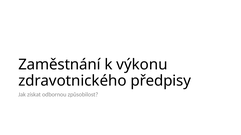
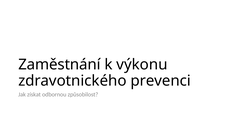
předpisy: předpisy -> prevenci (161, 81)
